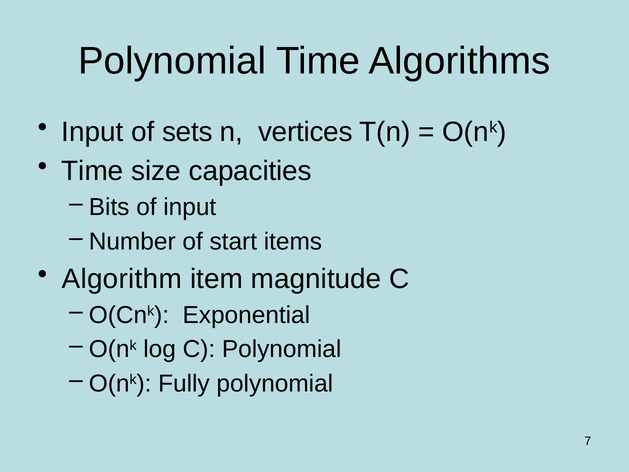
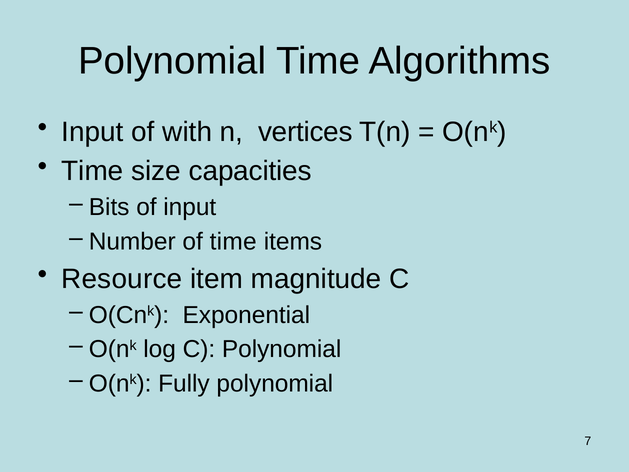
sets: sets -> with (187, 132)
of start: start -> time (233, 241)
Algorithm: Algorithm -> Resource (122, 279)
